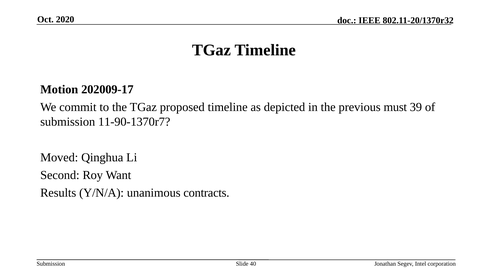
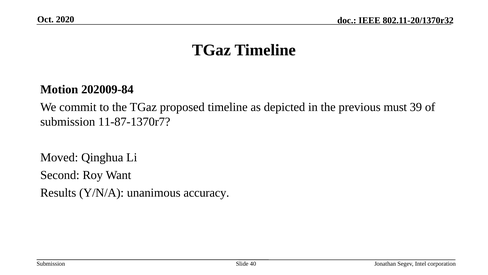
202009-17: 202009-17 -> 202009-84 (107, 89)
11-90-1370r7: 11-90-1370r7 -> 11-87-1370r7 (134, 122)
contracts: contracts -> accuracy (206, 192)
